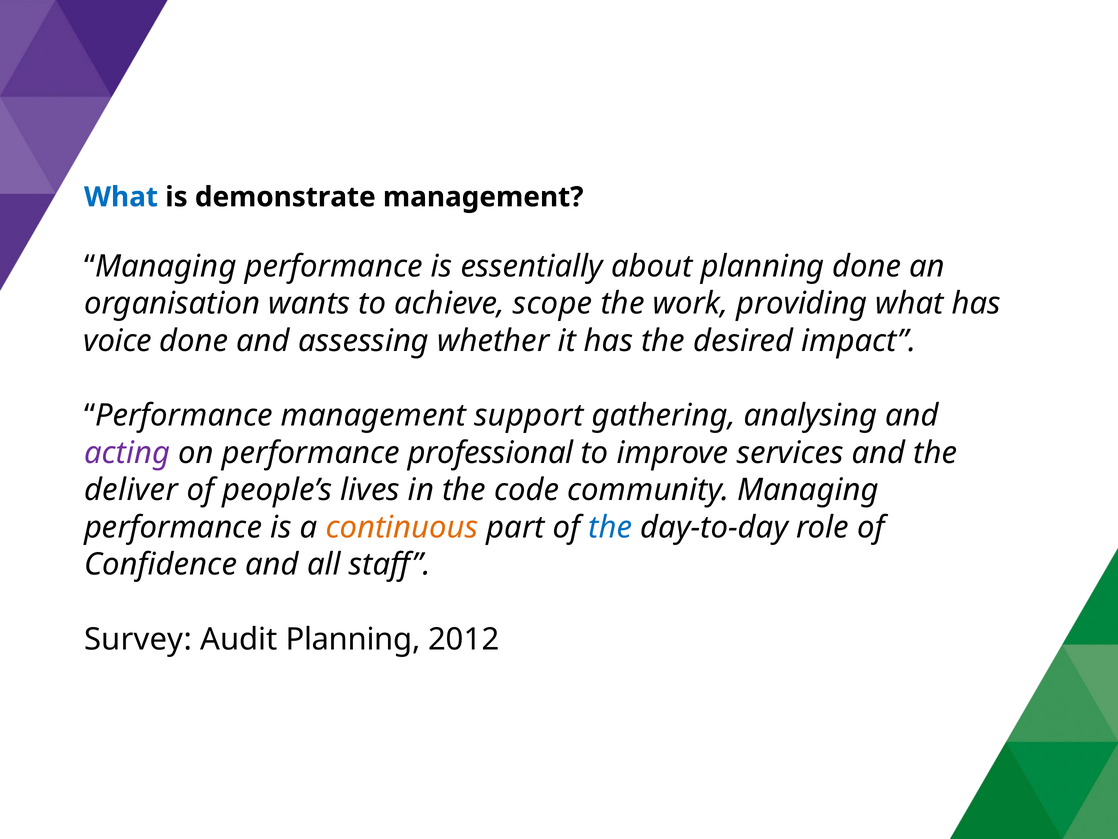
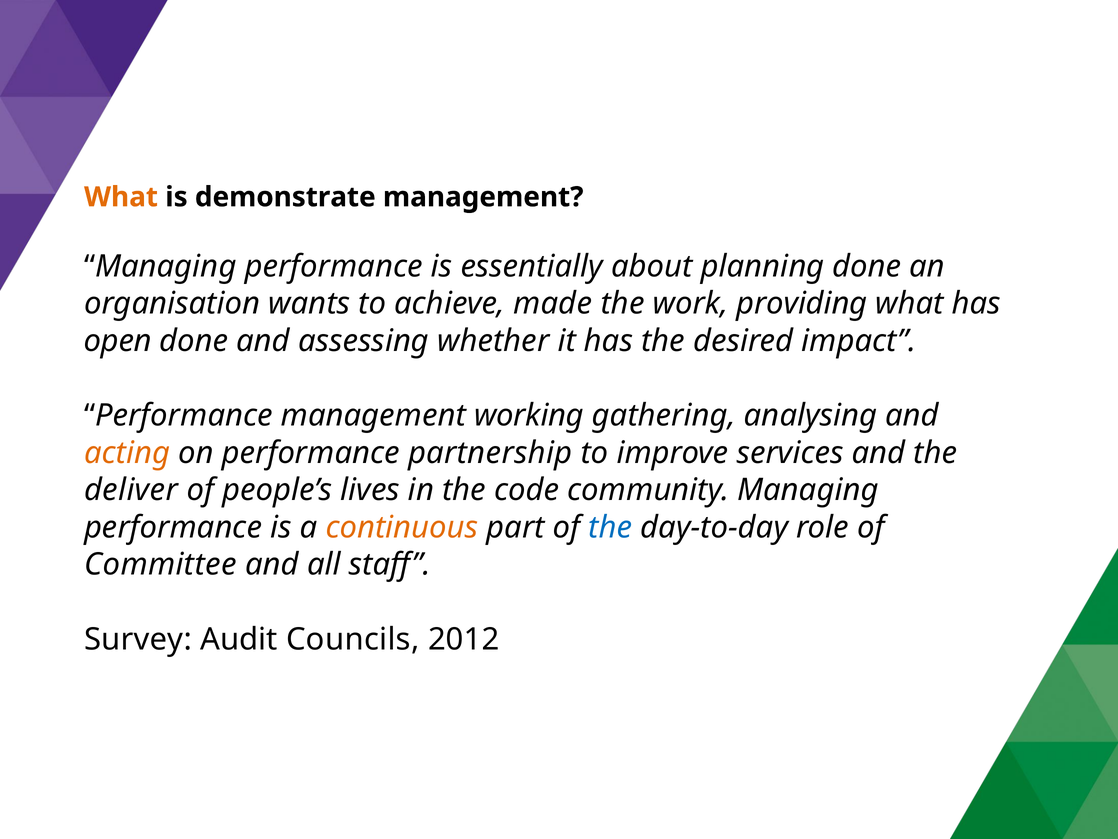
What colour: blue -> orange (121, 197)
scope: scope -> made (553, 303)
voice: voice -> open (118, 341)
support: support -> working (529, 415)
acting colour: purple -> orange (127, 453)
professional: professional -> partnership (490, 453)
Confidence: Confidence -> Committee (160, 564)
Audit Planning: Planning -> Councils (353, 639)
